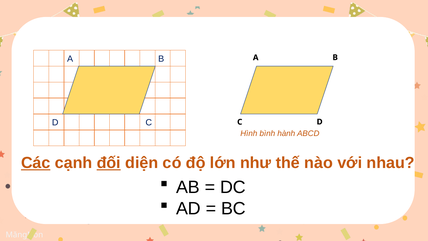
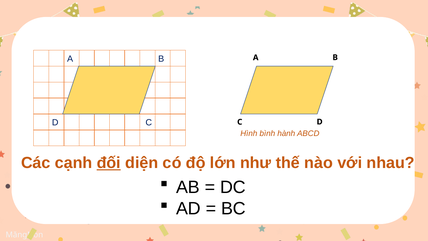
Các underline: present -> none (36, 163)
